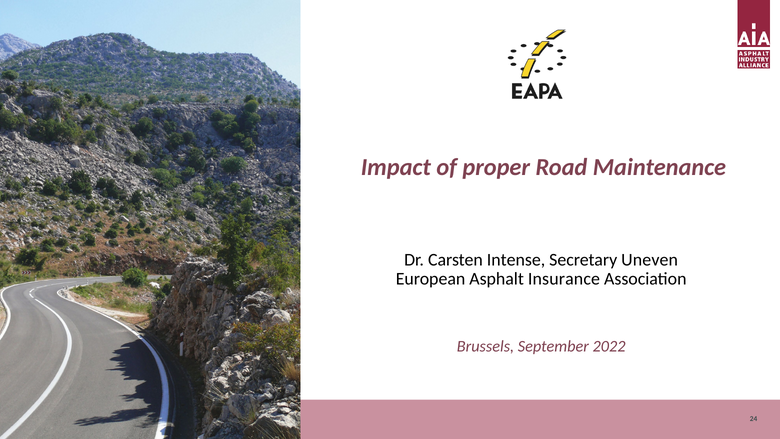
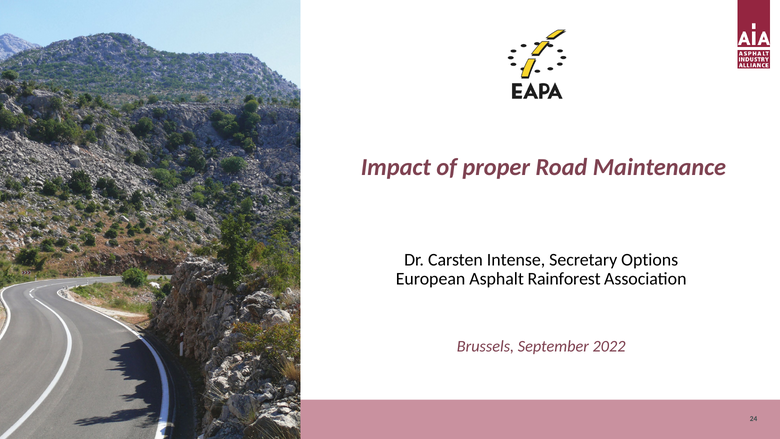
Uneven: Uneven -> Options (650, 259)
Insurance: Insurance -> Rainforest (564, 279)
